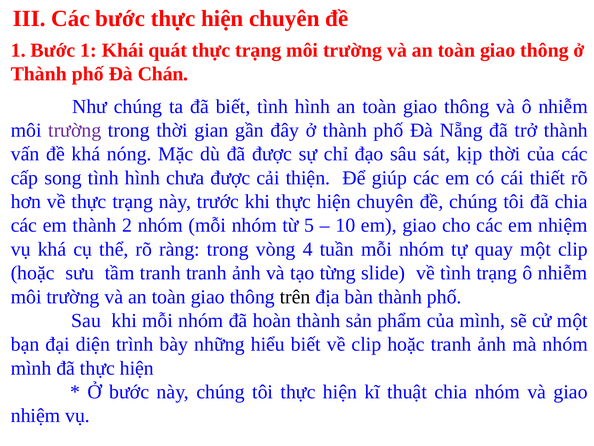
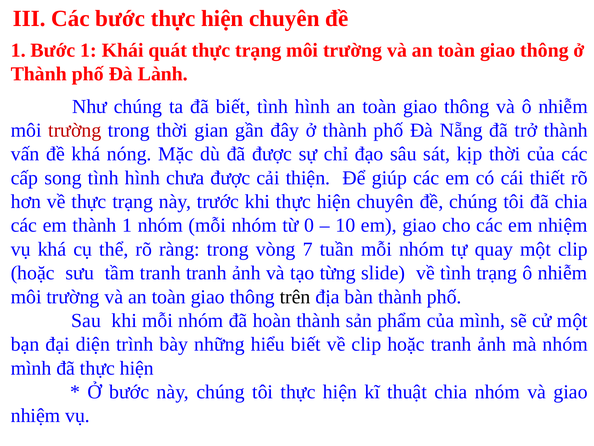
Chán: Chán -> Lành (163, 74)
trường colour: purple -> red (75, 130)
thành 2: 2 -> 1 (127, 225)
5: 5 -> 0 (309, 225)
4: 4 -> 7 (308, 249)
